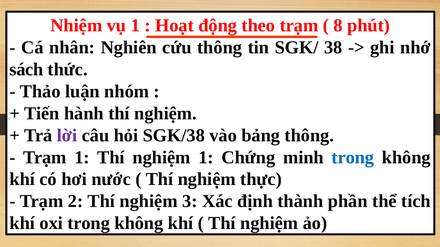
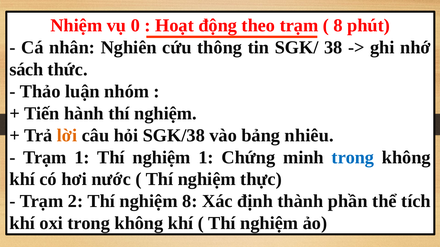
vụ 1: 1 -> 0 (135, 26)
lời colour: purple -> orange (67, 136)
bảng thông: thông -> nhiêu (309, 136)
nghiệm 3: 3 -> 8 (190, 202)
